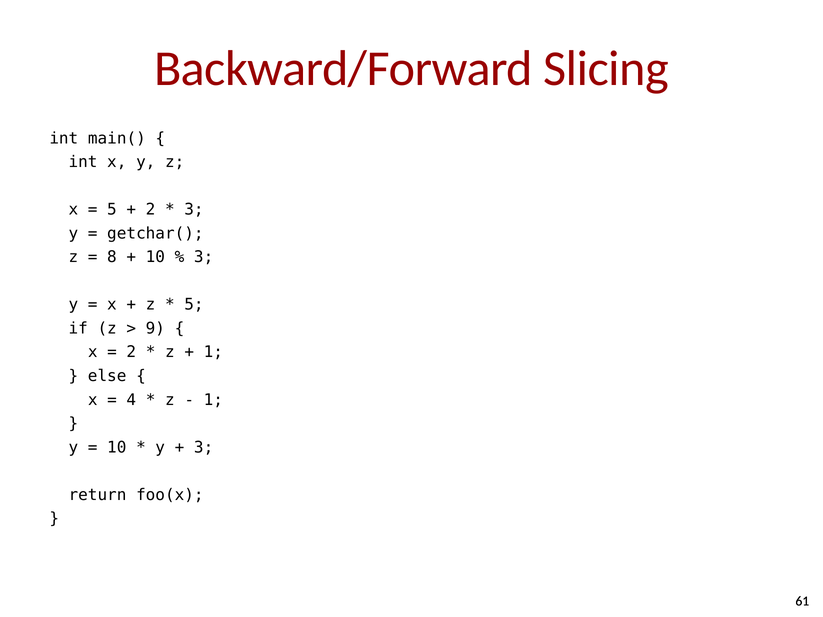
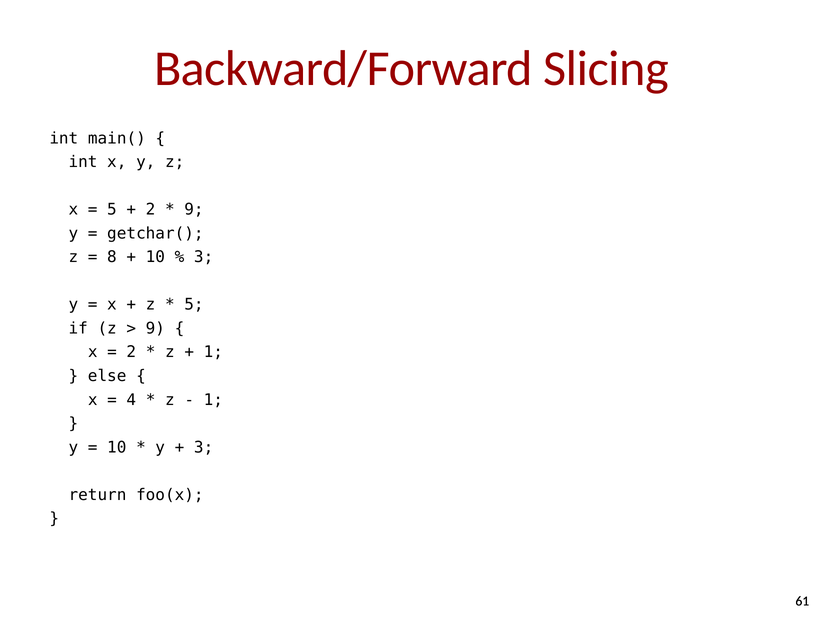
3: 3 -> 9 (194, 210)
